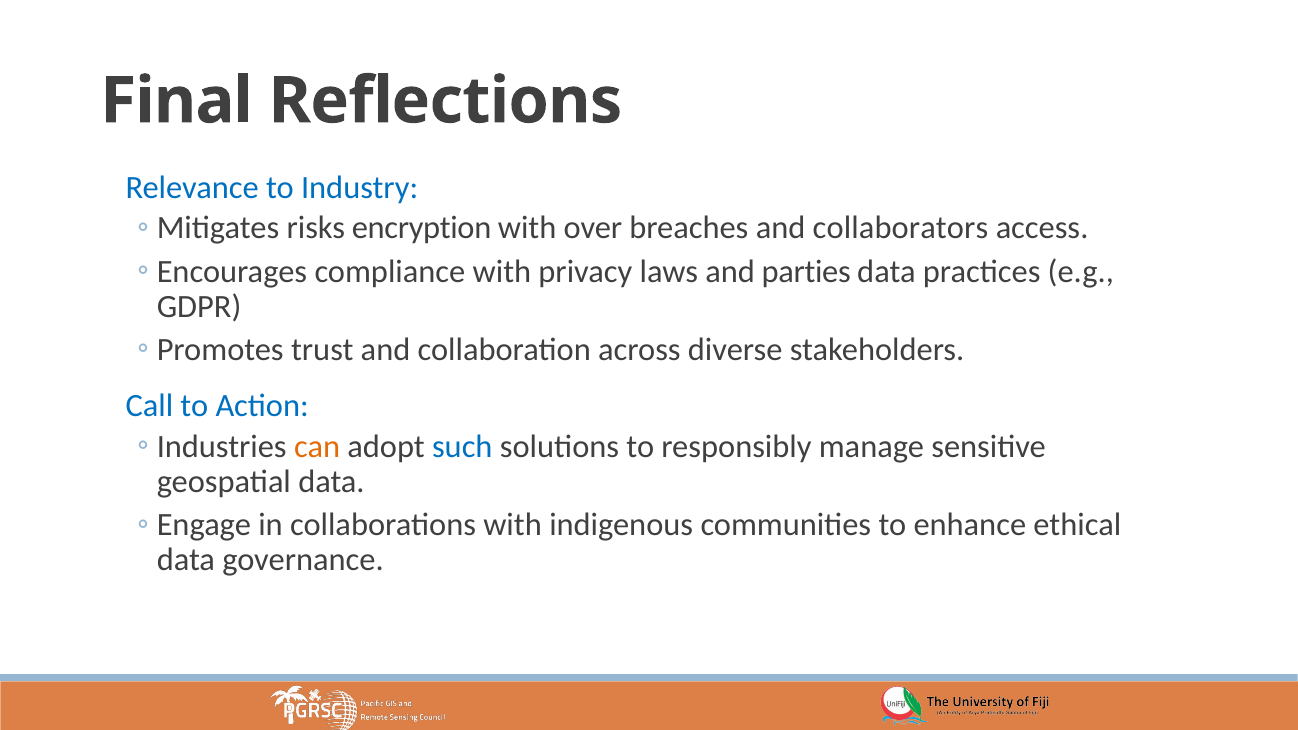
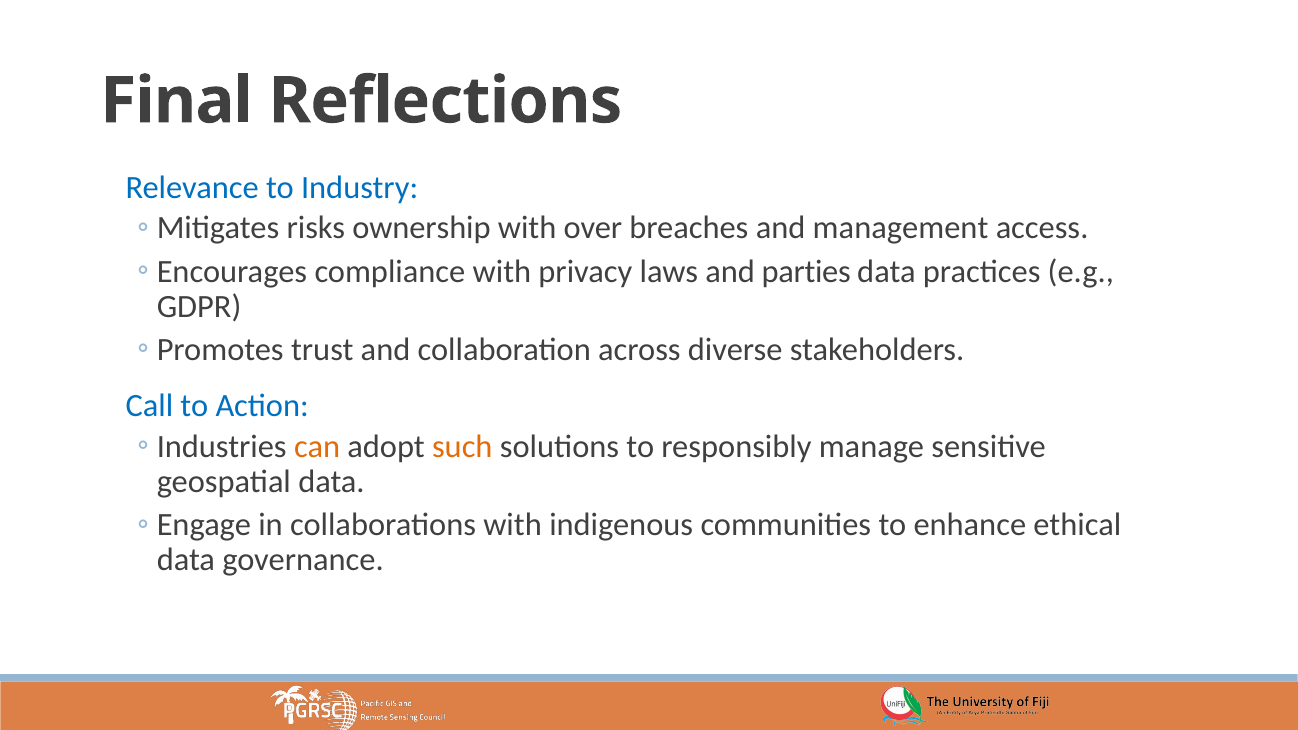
encryption: encryption -> ownership (421, 228)
collaborators: collaborators -> management (901, 228)
such colour: blue -> orange (462, 447)
